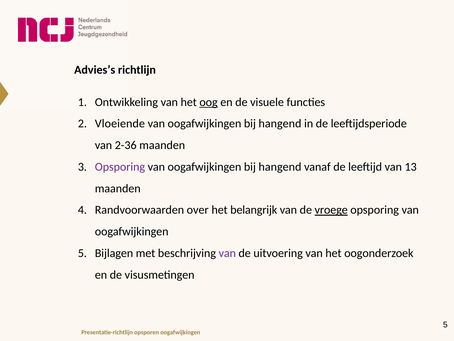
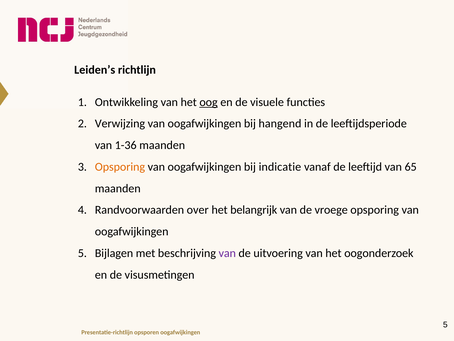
Advies’s: Advies’s -> Leiden’s (95, 70)
Vloeiende: Vloeiende -> Verwijzing (120, 123)
2-36: 2-36 -> 1-36 (126, 145)
Opsporing colour: purple -> orange (120, 167)
hangend: hangend -> indicatie (280, 167)
13: 13 -> 65 (411, 167)
vroege underline: present -> none (331, 210)
